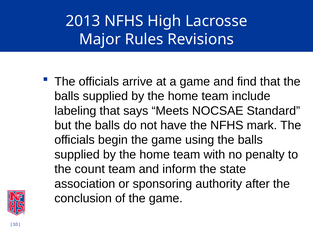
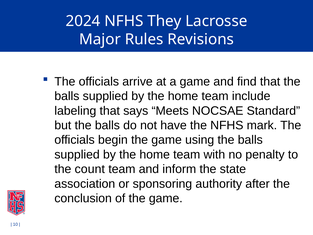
2013: 2013 -> 2024 (83, 21)
High: High -> They (164, 21)
